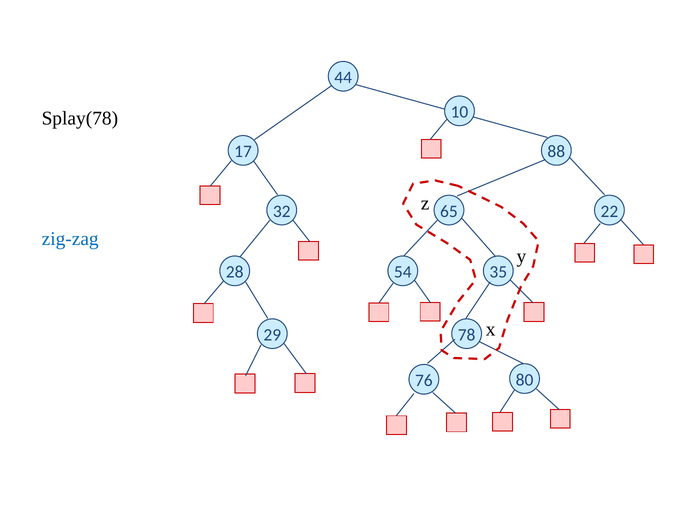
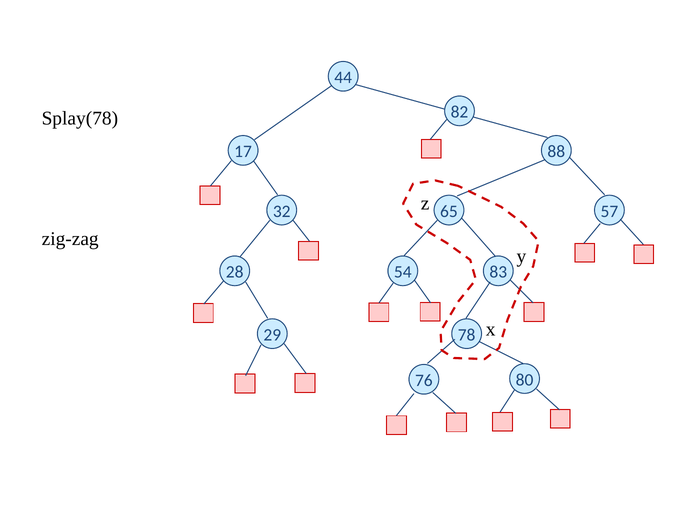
10: 10 -> 82 (459, 112)
22: 22 -> 57 (609, 211)
zig-zag colour: blue -> black (70, 238)
35: 35 -> 83 (498, 272)
